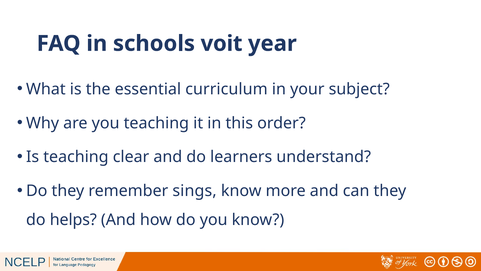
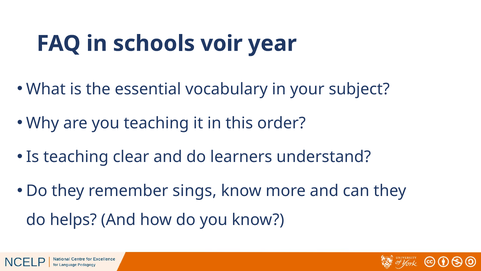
voit: voit -> voir (222, 43)
curriculum: curriculum -> vocabulary (227, 89)
